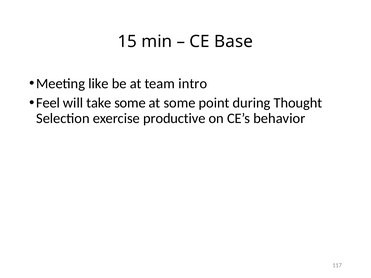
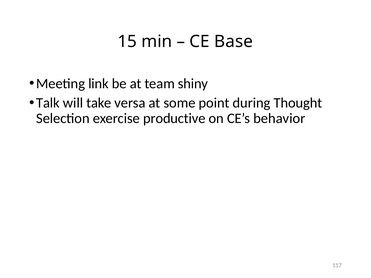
like: like -> link (98, 84)
intro: intro -> shiny (193, 84)
Feel: Feel -> Talk (48, 103)
take some: some -> versa (130, 103)
